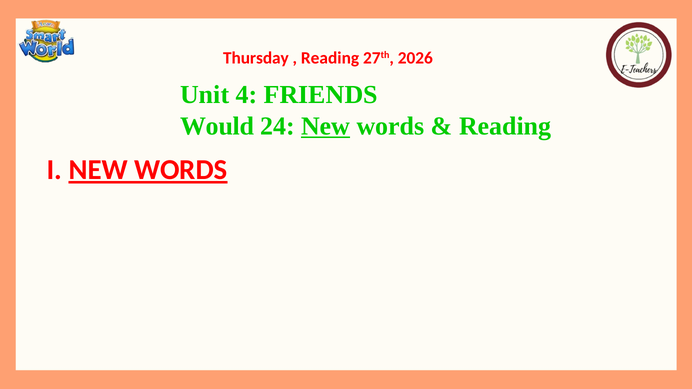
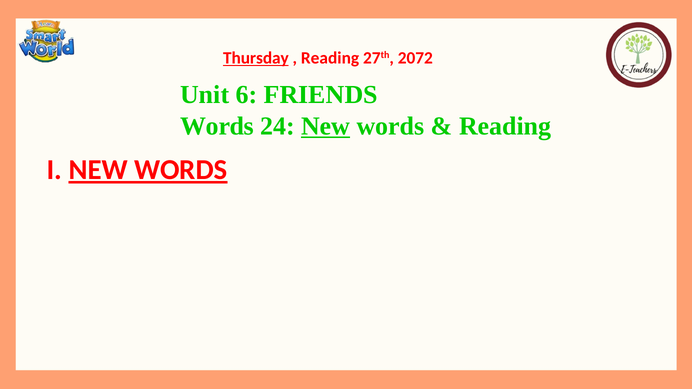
Thursday underline: none -> present (256, 58)
2026: 2026 -> 2072 (415, 58)
4: 4 -> 6 (247, 95)
Would: Would -> Words (217, 126)
